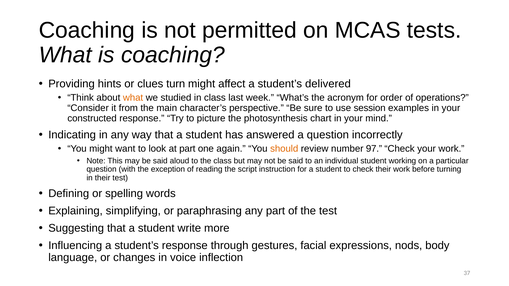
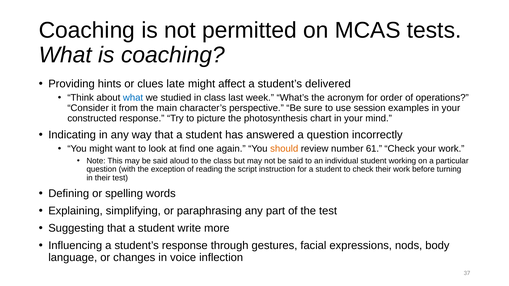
turn: turn -> late (176, 84)
what colour: orange -> blue (133, 98)
at part: part -> find (187, 149)
97: 97 -> 61 (374, 149)
